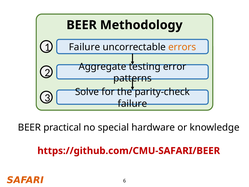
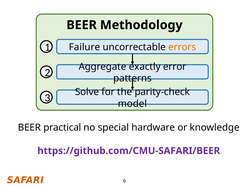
testing: testing -> exactly (145, 67)
failure: failure -> model (132, 103)
https://github.com/CMU-SAFARI/BEER colour: red -> purple (129, 151)
